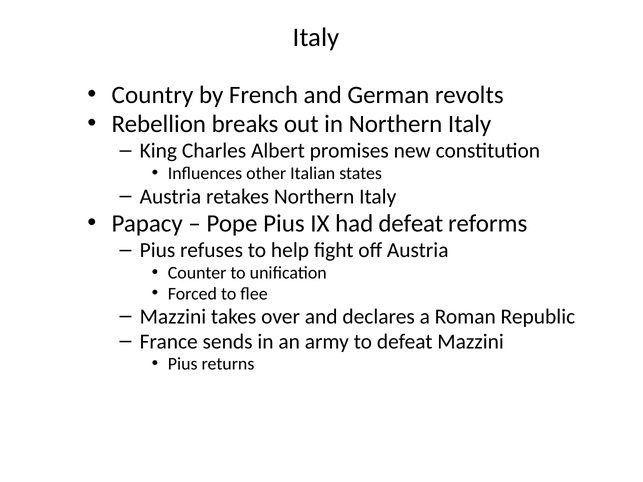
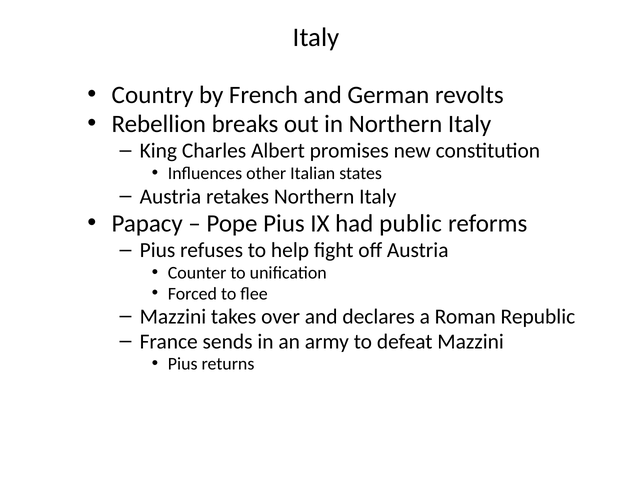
had defeat: defeat -> public (411, 224)
